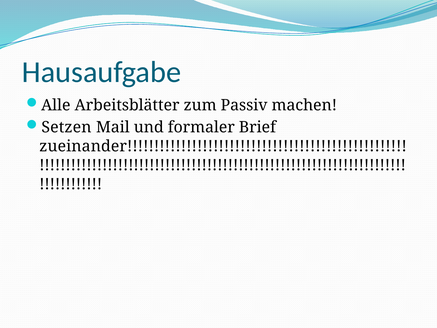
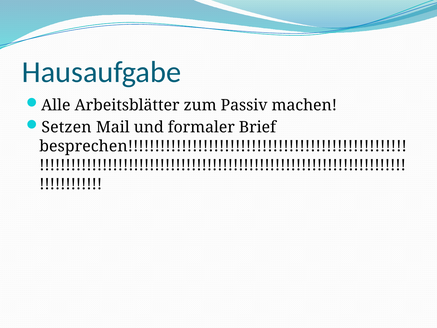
zueinander: zueinander -> besprechen (223, 146)
